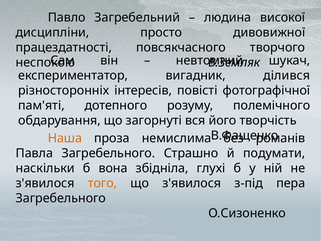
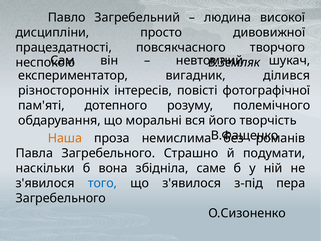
загорнуті: загорнуті -> моральні (154, 120)
глухі: глухі -> саме (211, 168)
того colour: orange -> blue (102, 183)
